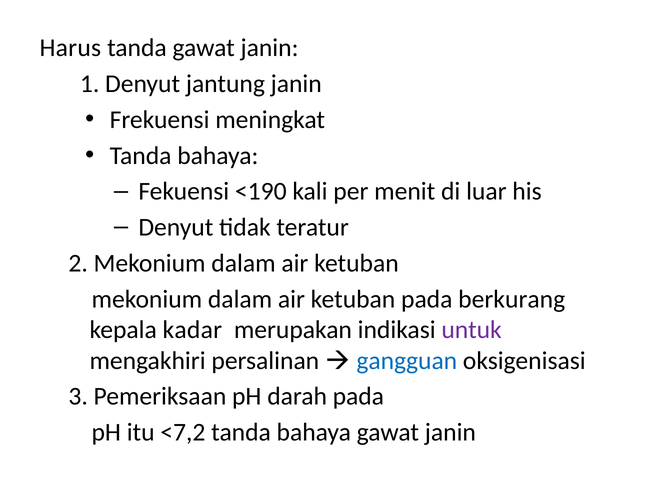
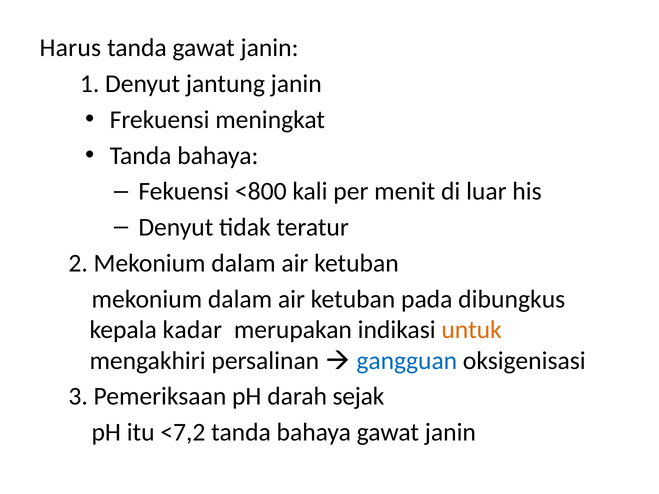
<190: <190 -> <800 (261, 192)
berkurang: berkurang -> dibungkus (512, 299)
untuk colour: purple -> orange (472, 330)
darah pada: pada -> sejak (358, 397)
